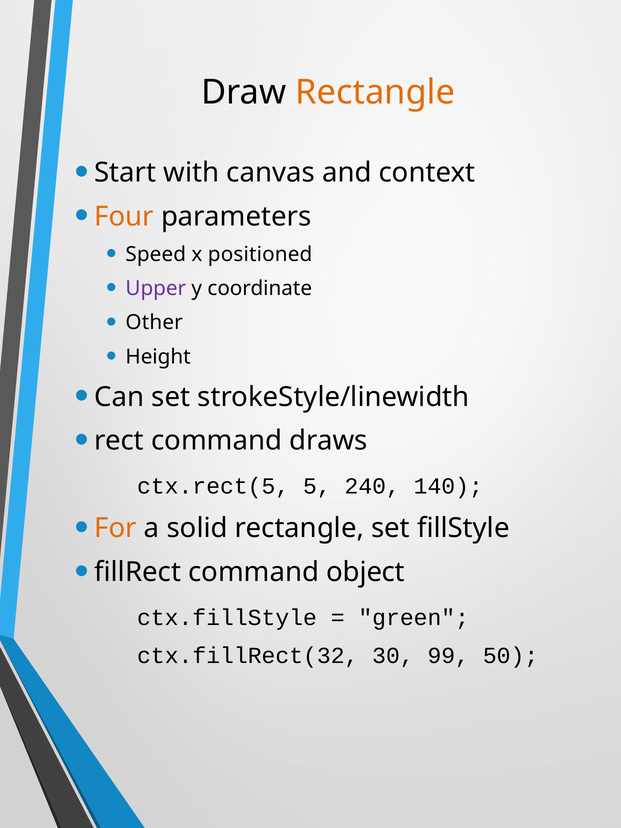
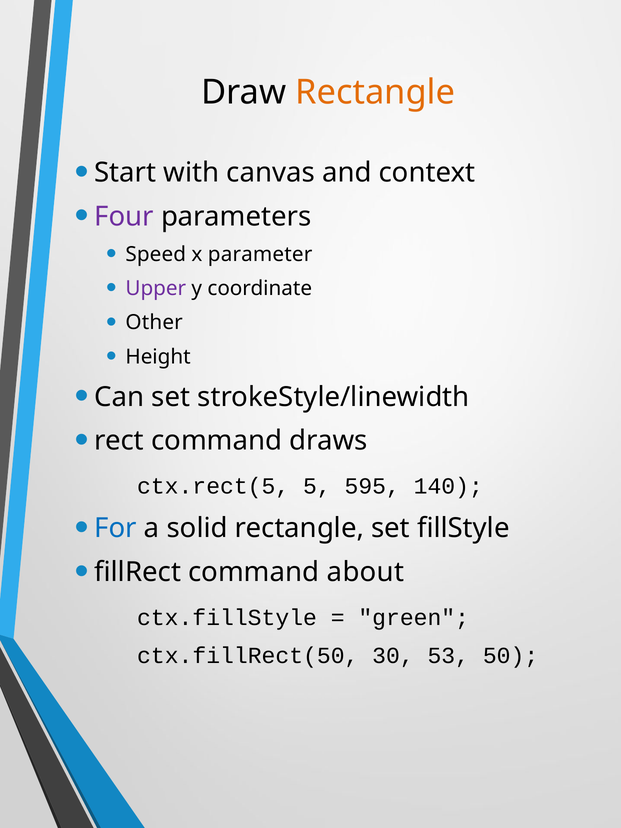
Four colour: orange -> purple (124, 216)
positioned: positioned -> parameter (260, 254)
240: 240 -> 595 (372, 486)
For colour: orange -> blue (116, 528)
object: object -> about (365, 572)
ctx.fillRect(32: ctx.fillRect(32 -> ctx.fillRect(50 (248, 656)
99: 99 -> 53 (448, 656)
